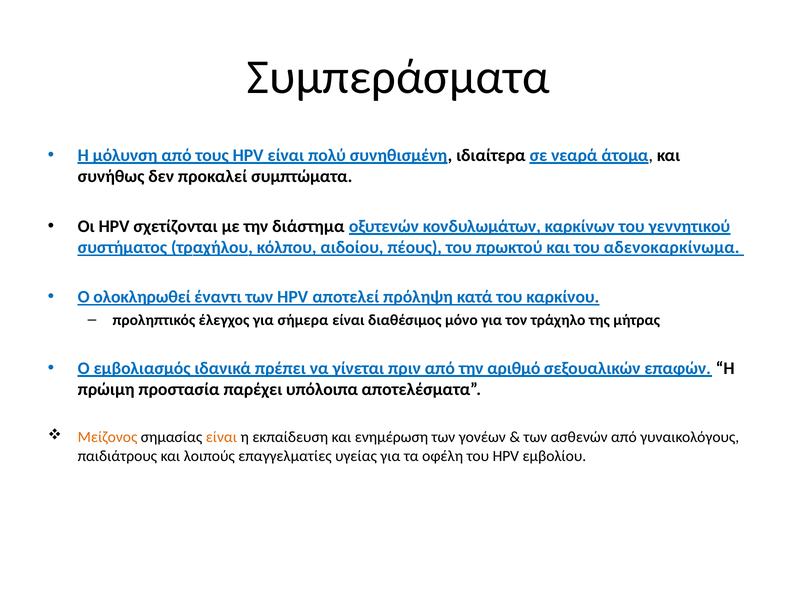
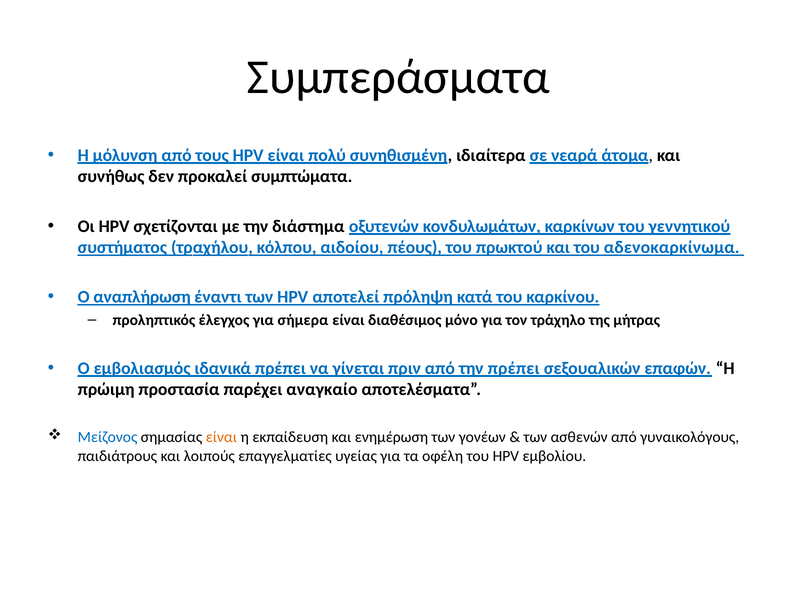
ολοκληρωθεί: ολοκληρωθεί -> αναπλήρωση (142, 297)
την αριθμό: αριθμό -> πρέπει (514, 368)
υπόλοιπα: υπόλοιπα -> αναγκαίο (322, 389)
Μείζονος colour: orange -> blue (108, 437)
